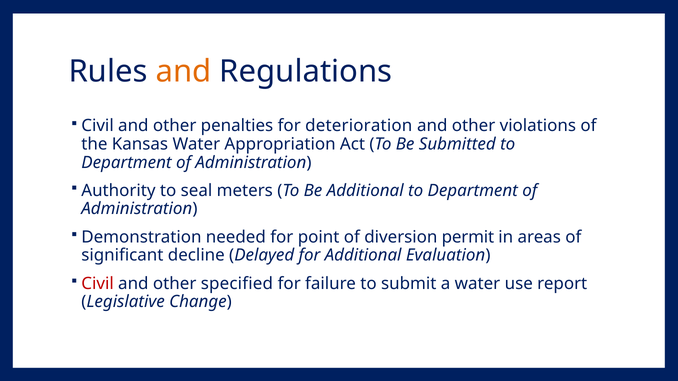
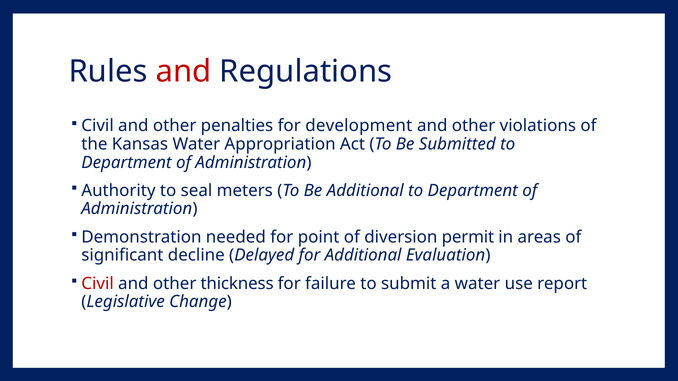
and colour: orange -> red (183, 71)
deterioration: deterioration -> development (359, 126)
specified: specified -> thickness (237, 284)
